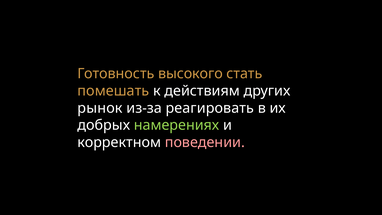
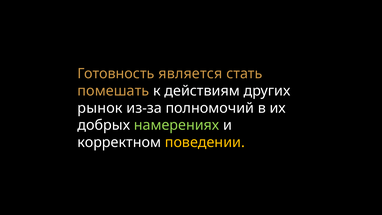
высокого: высокого -> является (190, 74)
реагировать: реагировать -> полномочий (210, 108)
поведении colour: pink -> yellow (205, 142)
